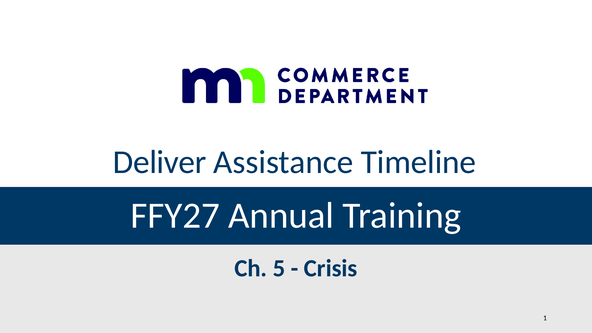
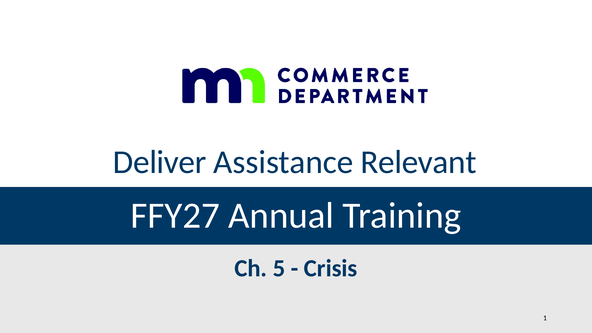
Timeline: Timeline -> Relevant (419, 162)
